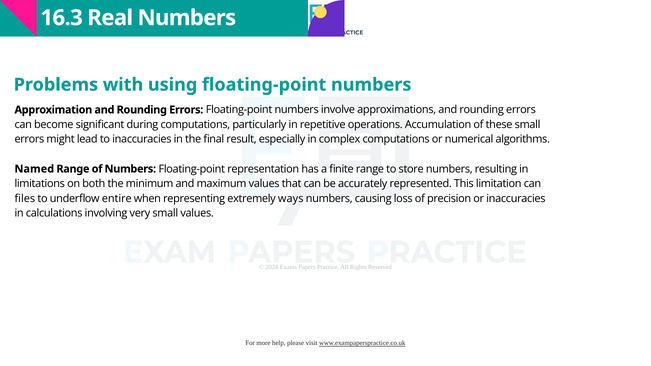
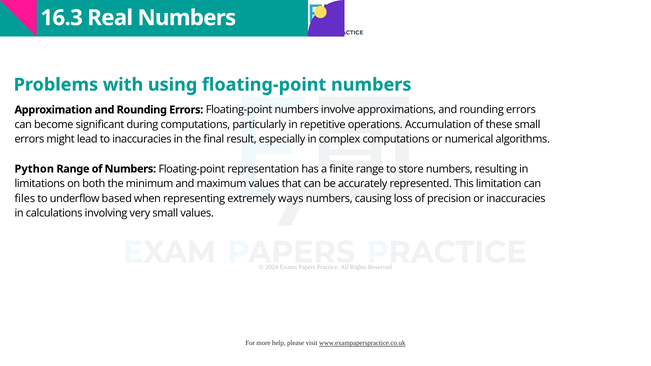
Named: Named -> Python (34, 169)
entire: entire -> based (117, 199)
